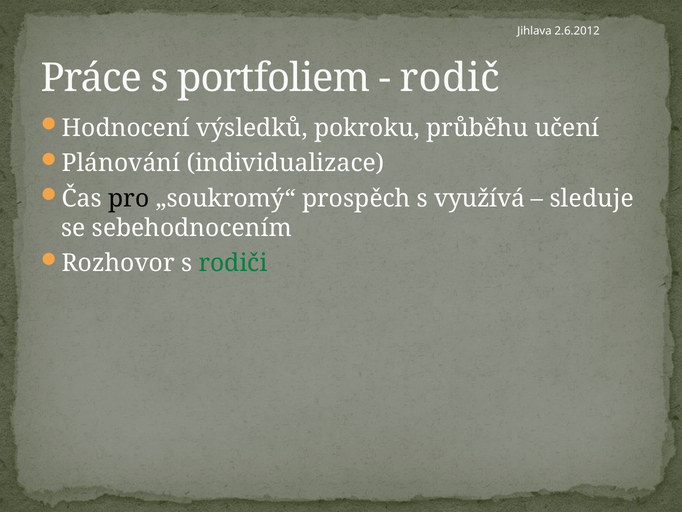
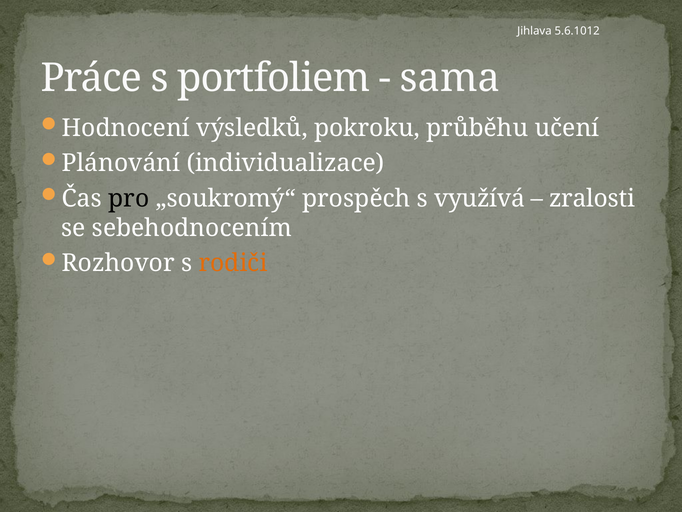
2.6.2012: 2.6.2012 -> 5.6.1012 (577, 31)
rodič: rodič -> sama (450, 78)
sleduje: sleduje -> zralosti (592, 198)
rodiči colour: green -> orange (233, 263)
